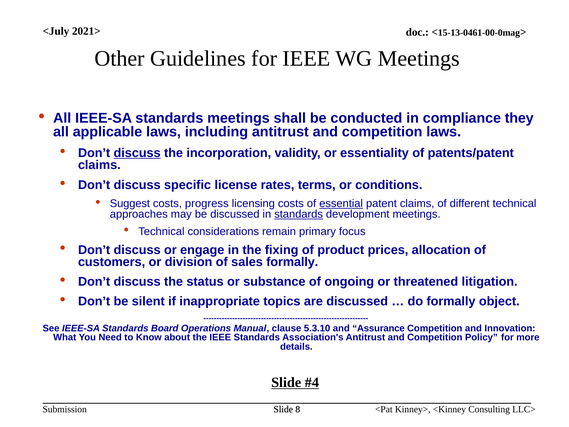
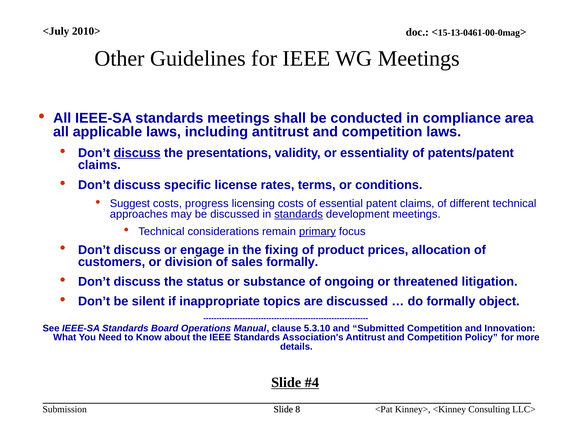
2021>: 2021> -> 2010> (86, 31)
they: they -> area (519, 118)
incorporation: incorporation -> presentations (229, 153)
essential underline: present -> none (341, 204)
primary underline: none -> present (317, 231)
Assurance: Assurance -> Submitted (378, 328)
